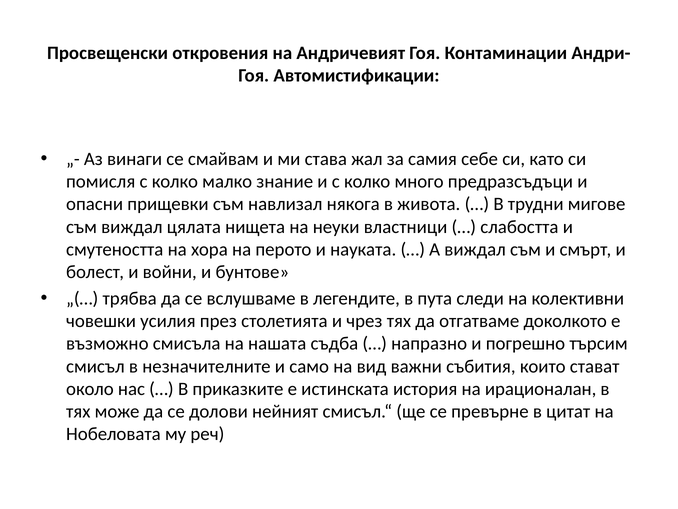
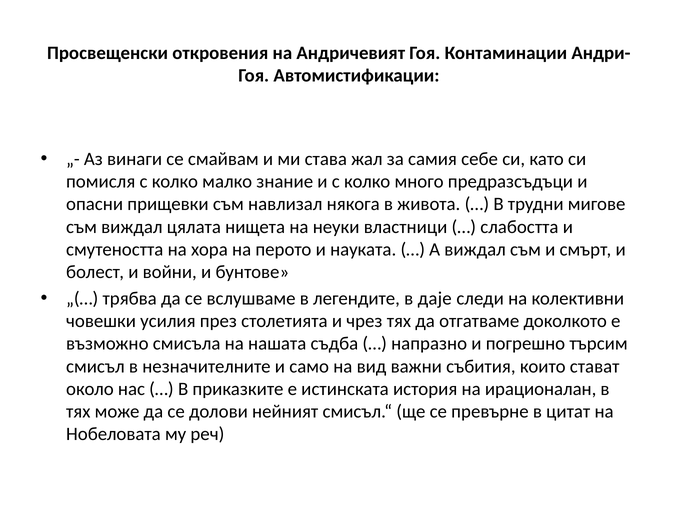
пута: пута -> даје (435, 298)
